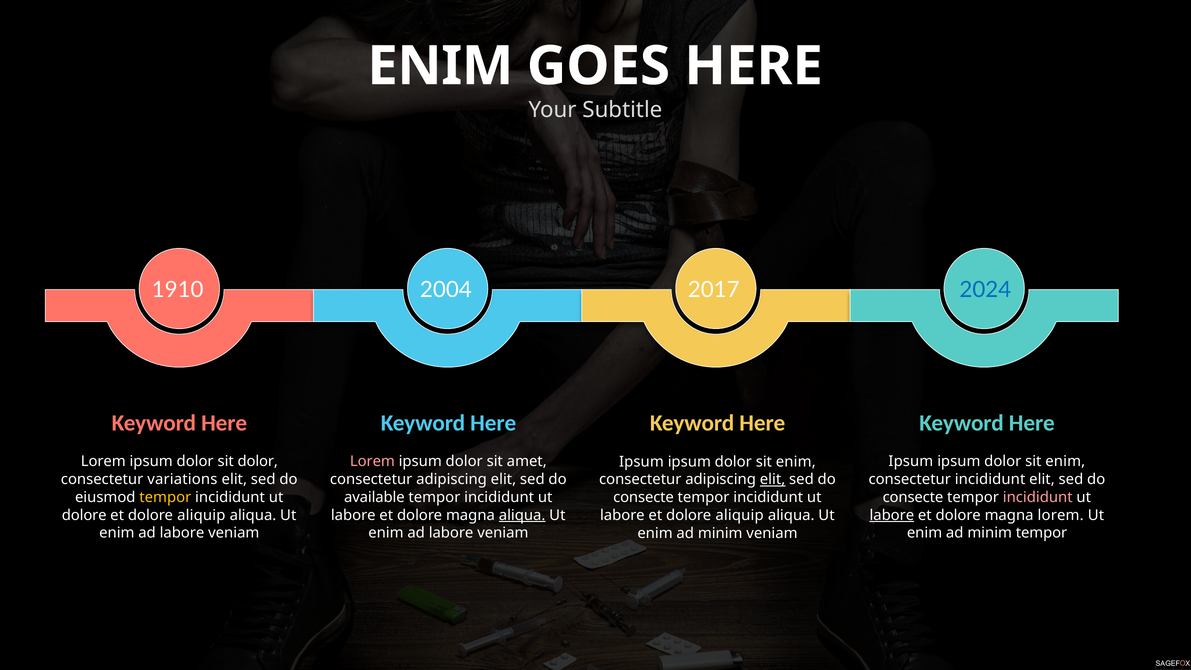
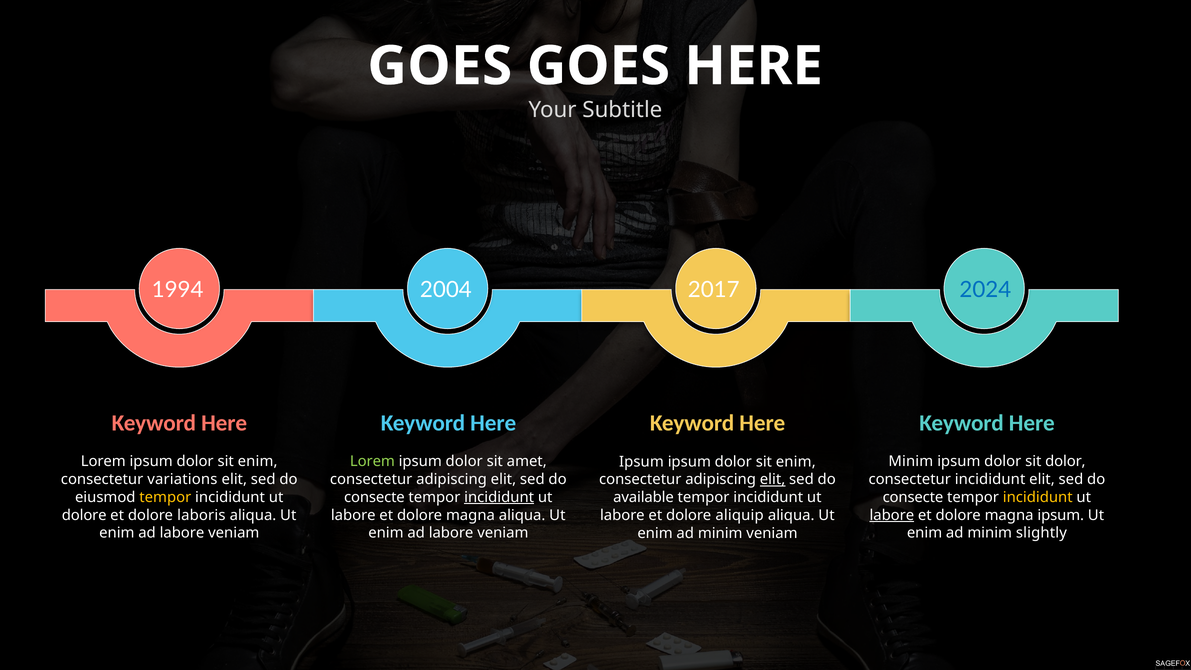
ENIM: ENIM -> GOES (440, 66)
1910: 1910 -> 1994 (178, 290)
dolor: dolor -> enim (258, 461)
Lorem colour: pink -> light green (372, 461)
Ipsum: Ipsum -> Minim (911, 461)
enim: enim -> dolor (1065, 461)
available: available -> consecte (374, 497)
incididunt underline: none -> present (499, 497)
incididunt colour: pink -> yellow (1038, 497)
consecte: consecte -> available (643, 497)
aliquip: aliquip -> laboris (201, 515)
aliqua underline: present -> none (522, 515)
magna lorem: lorem -> ipsum (1061, 515)
minim tempor: tempor -> slightly (1041, 533)
